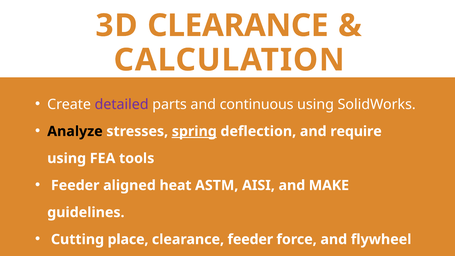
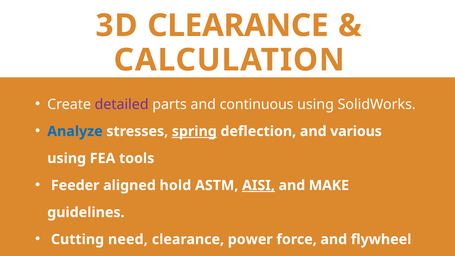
Analyze colour: black -> blue (75, 131)
require: require -> various (356, 131)
heat: heat -> hold (175, 185)
AISI underline: none -> present (258, 185)
place: place -> need (128, 239)
clearance feeder: feeder -> power (250, 239)
